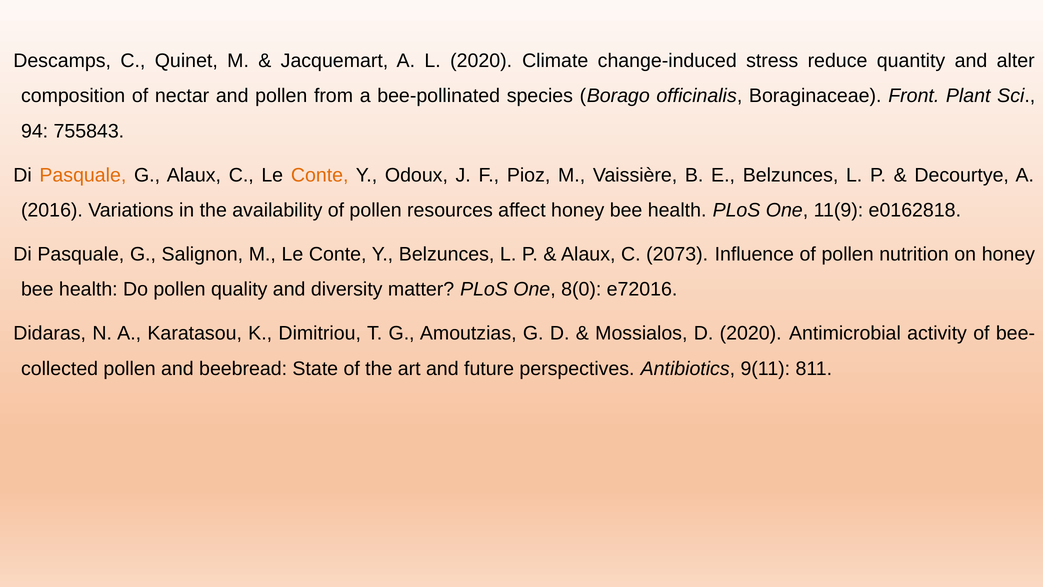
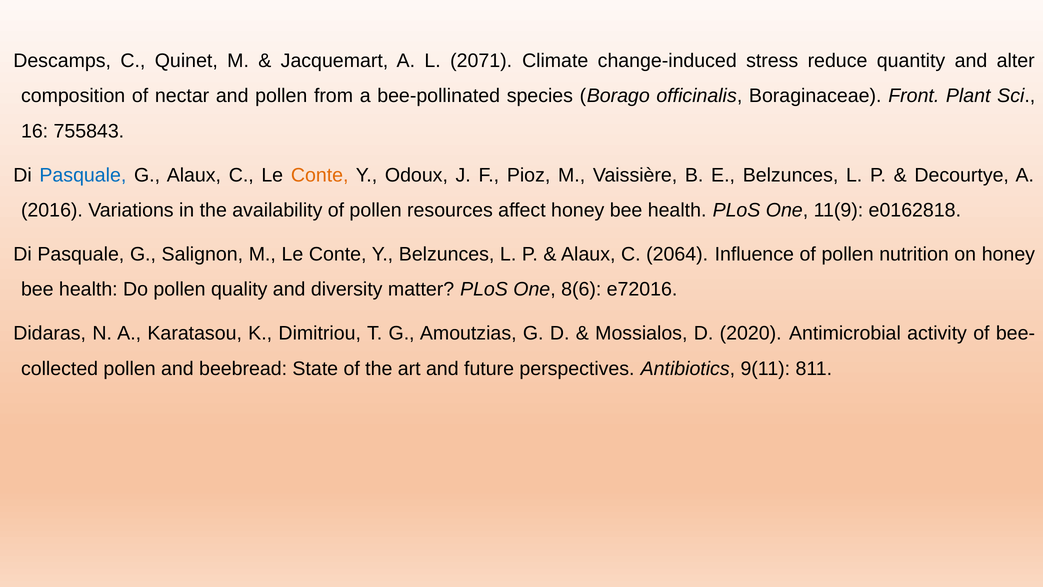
L 2020: 2020 -> 2071 (481, 61)
94: 94 -> 16 (35, 131)
Pasquale colour: orange -> blue (83, 175)
2073: 2073 -> 2064 (677, 254)
8(0: 8(0 -> 8(6 (581, 289)
